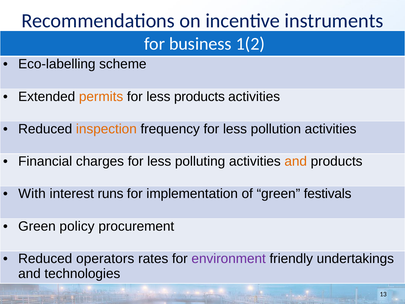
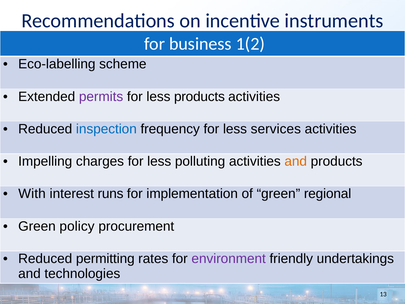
permits colour: orange -> purple (101, 97)
inspection colour: orange -> blue (106, 129)
pollution: pollution -> services (276, 129)
Financial: Financial -> Impelling (45, 161)
festivals: festivals -> regional (328, 194)
operators: operators -> permitting (105, 259)
